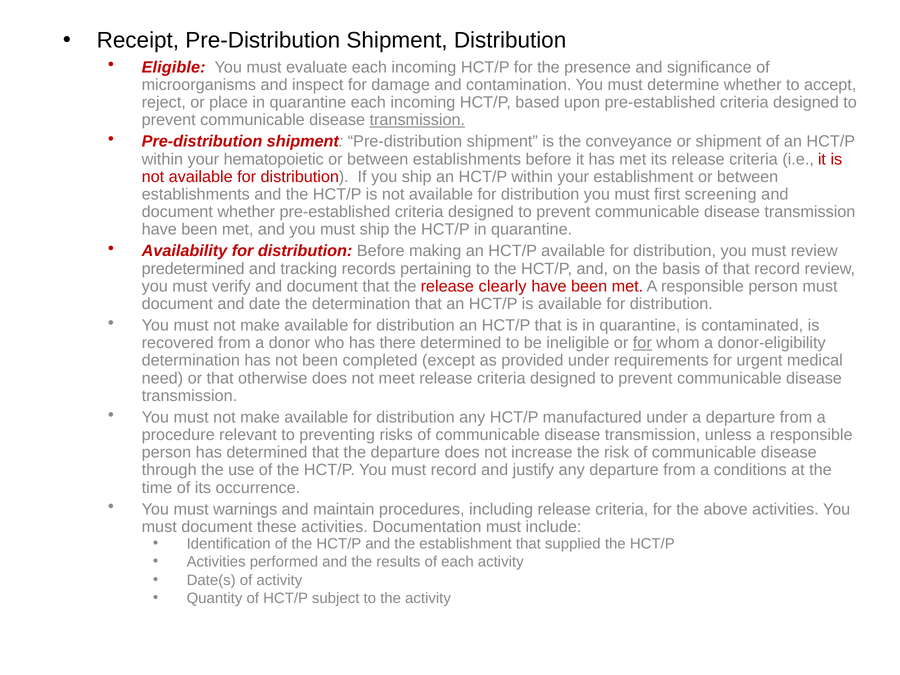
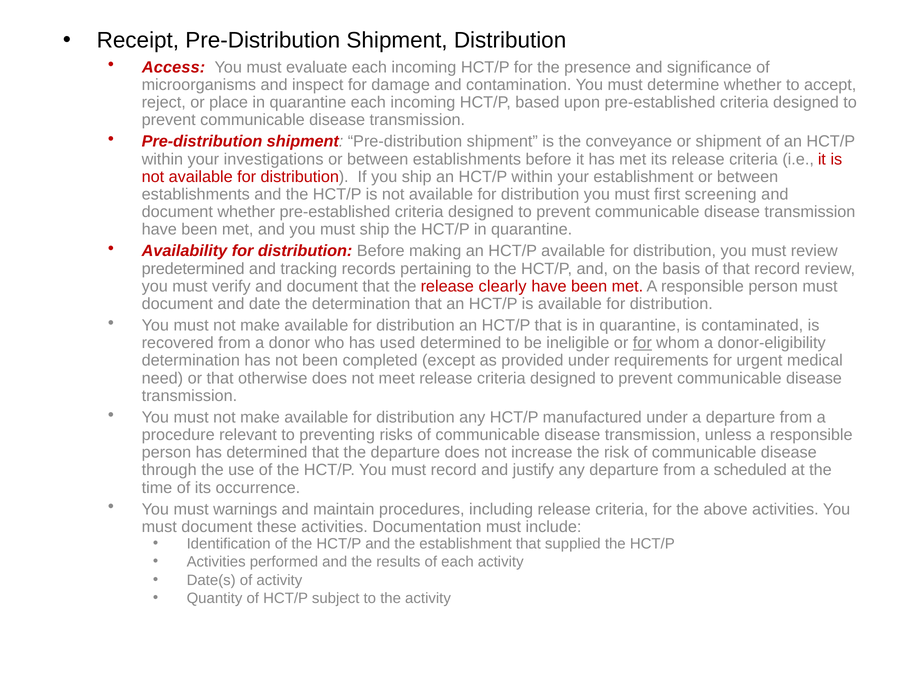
Eligible: Eligible -> Access (174, 67)
transmission underline: present -> none (417, 120)
hematopoietic: hematopoietic -> investigations (274, 159)
there: there -> used (398, 343)
conditions: conditions -> scheduled (750, 470)
